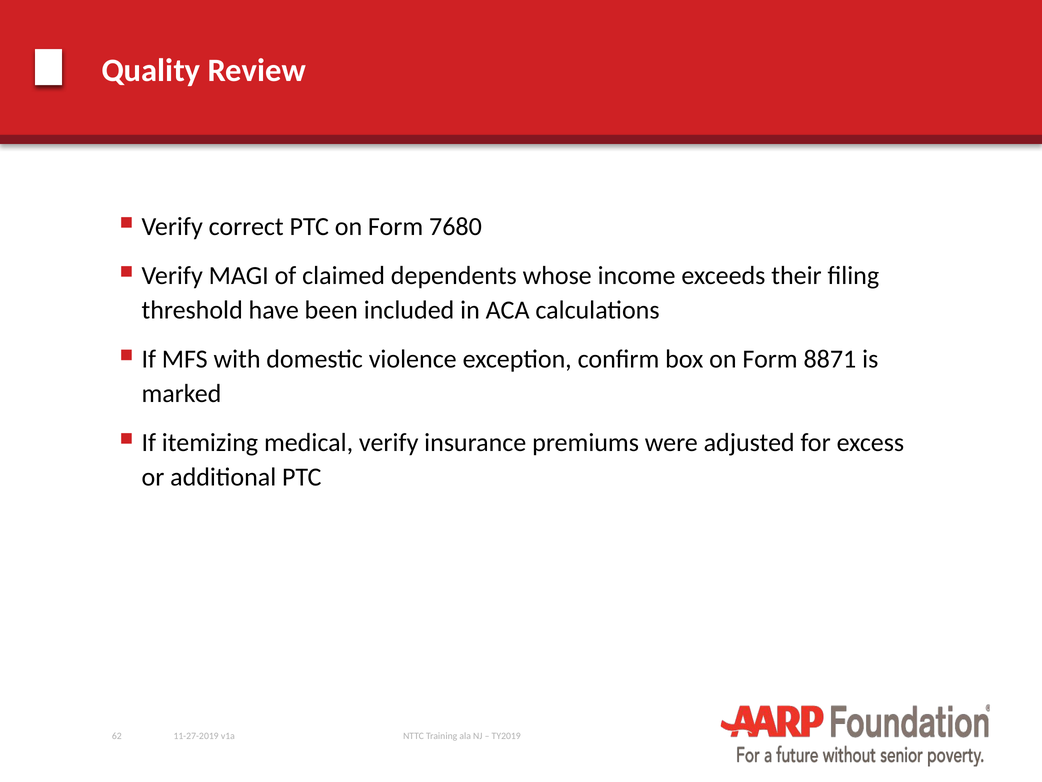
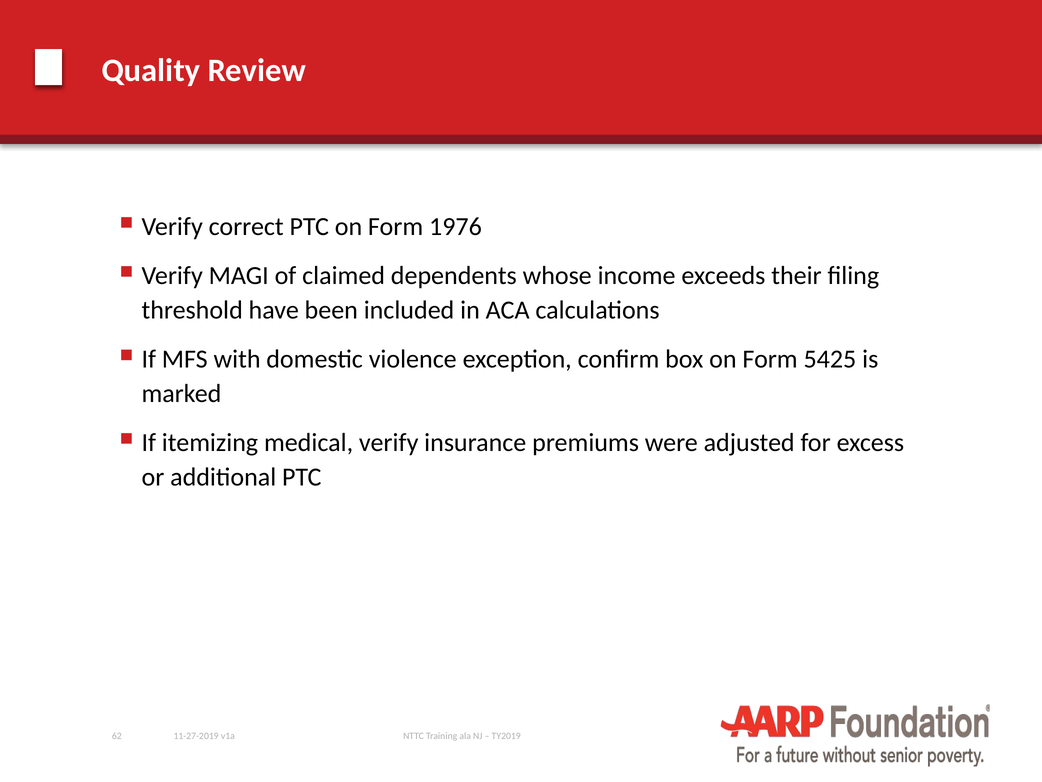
7680: 7680 -> 1976 (455, 227)
8871: 8871 -> 5425 (830, 359)
